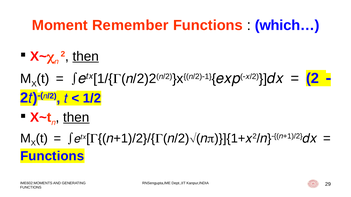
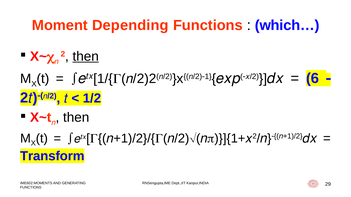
Remember: Remember -> Depending (130, 25)
2: 2 -> 6 (313, 79)
then underline: present -> none (76, 118)
Functions: Functions -> Transform (52, 156)
